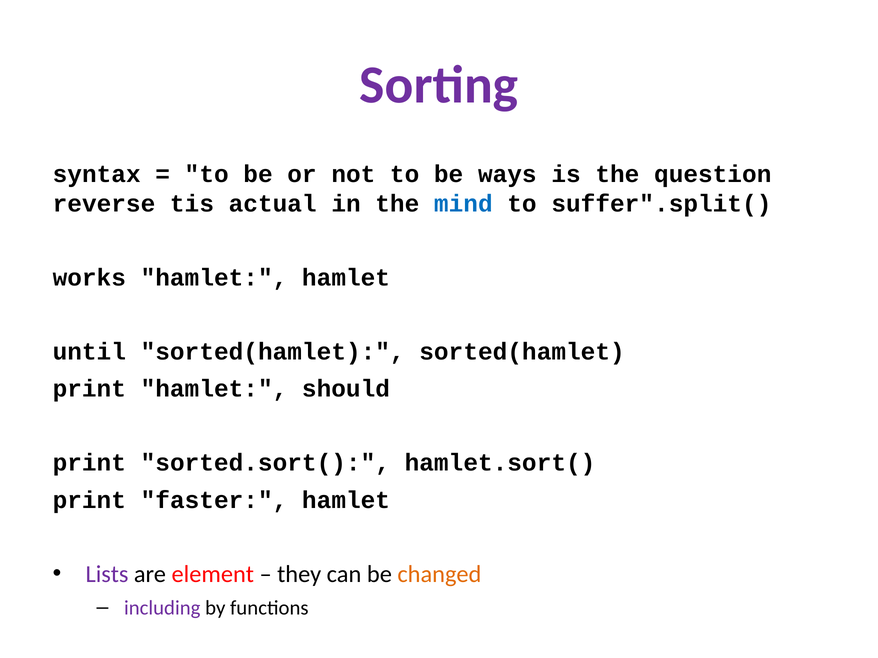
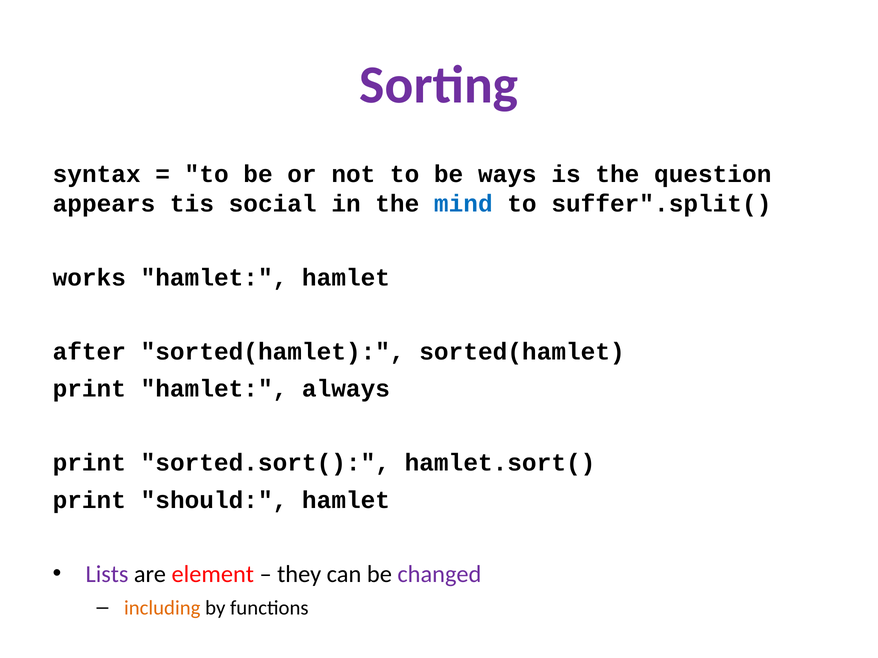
reverse: reverse -> appears (104, 204)
actual: actual -> social (273, 204)
until: until -> after (89, 352)
should: should -> always (346, 389)
faster: faster -> should (214, 500)
changed colour: orange -> purple (439, 575)
including colour: purple -> orange (162, 608)
